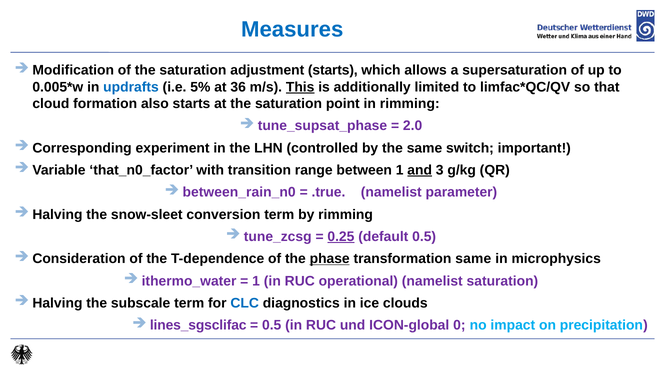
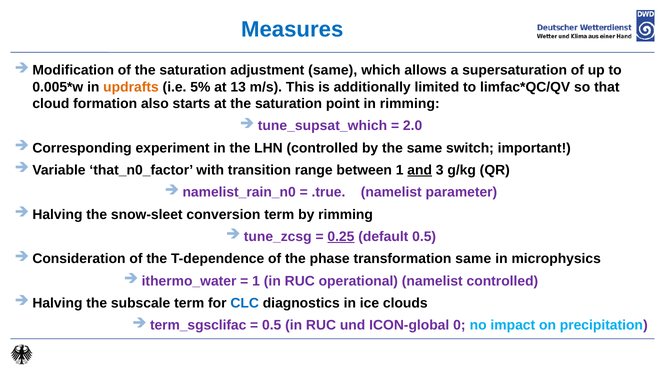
adjustment starts: starts -> same (333, 70)
updrafts colour: blue -> orange (131, 87)
36: 36 -> 13 (238, 87)
This underline: present -> none (300, 87)
tune_supsat_phase: tune_supsat_phase -> tune_supsat_which (322, 126)
between_rain_n0: between_rain_n0 -> namelist_rain_n0 (239, 192)
phase underline: present -> none (330, 259)
namelist saturation: saturation -> controlled (502, 281)
lines_sgsclifac: lines_sgsclifac -> term_sgsclifac (198, 325)
